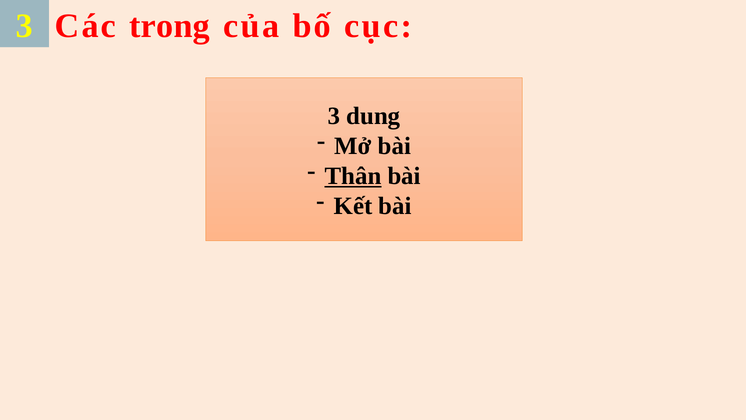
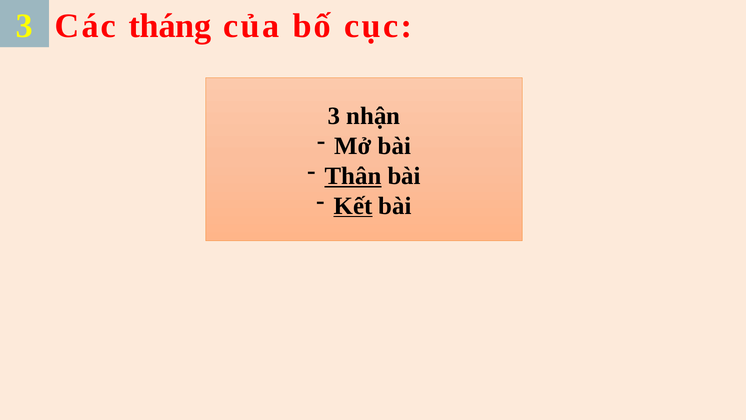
trong: trong -> tháng (170, 26)
dung: dung -> nhận (373, 116)
Kết underline: none -> present (353, 206)
